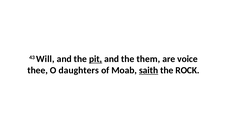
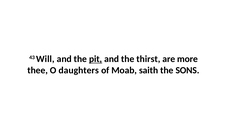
them: them -> thirst (148, 59)
voice: voice -> more (187, 59)
saith underline: present -> none (149, 70)
ROCK: ROCK -> SONS (187, 70)
